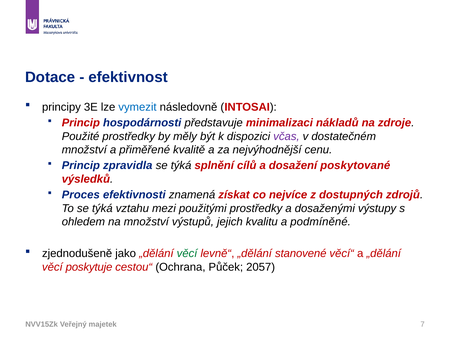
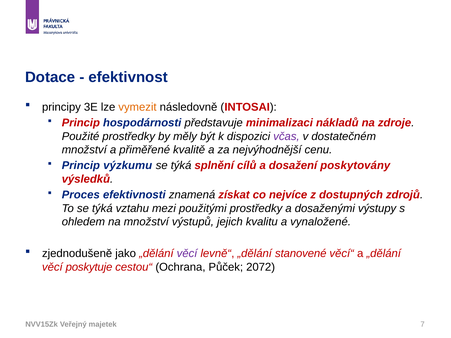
vymezit colour: blue -> orange (137, 107)
zpravidla: zpravidla -> výzkumu (128, 166)
poskytované: poskytované -> poskytovány (355, 166)
podmíněné: podmíněné -> vynaložené (321, 222)
věcí colour: green -> purple (187, 254)
2057: 2057 -> 2072 (261, 267)
